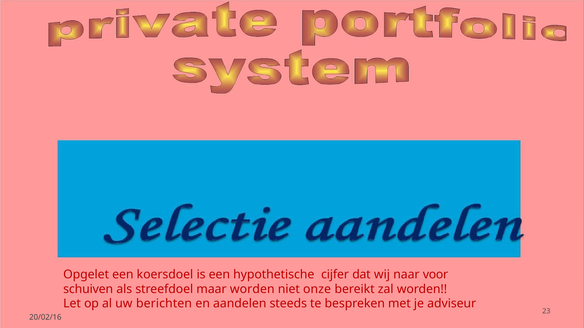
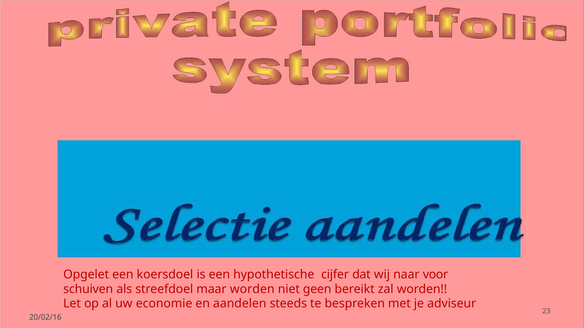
onze: onze -> geen (317, 289)
berichten: berichten -> economie (164, 304)
